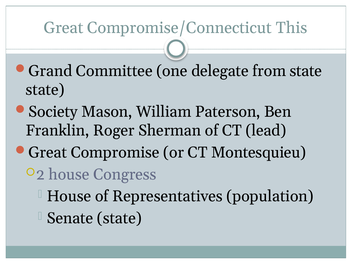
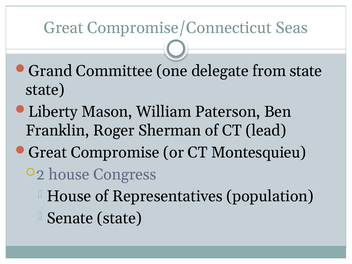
This: This -> Seas (292, 28)
Society: Society -> Liberty (53, 112)
